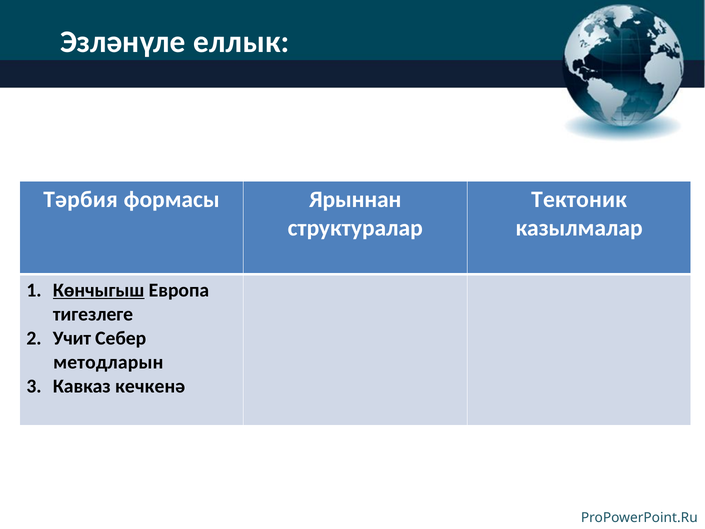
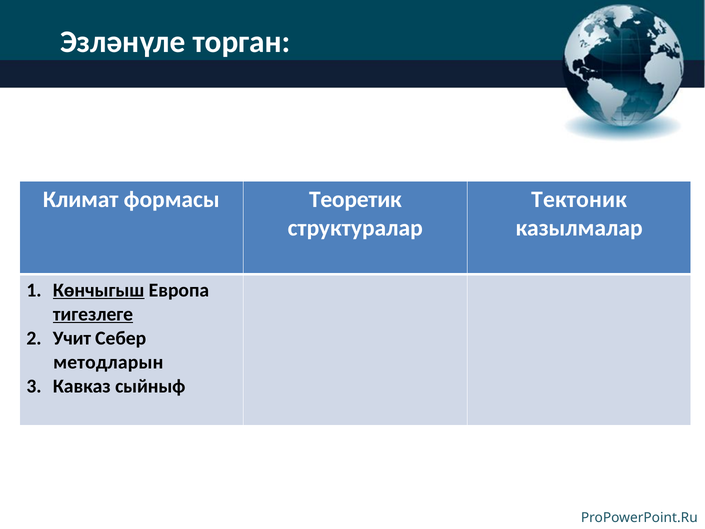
еллык: еллык -> торган (242, 42)
Тәрбия: Тәрбия -> Климат (81, 199)
Ярыннан: Ярыннан -> Теоретик (355, 199)
тигезлеге underline: none -> present (93, 314)
кечкенә: кечкенә -> сыйныф (150, 386)
